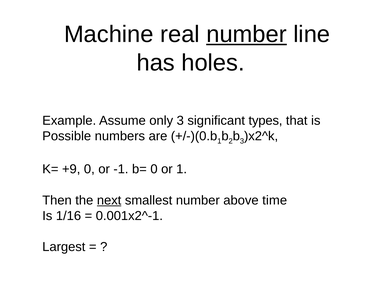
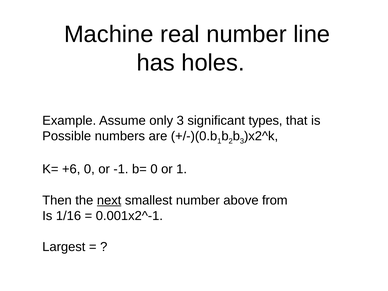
number underline: present -> none (247, 34)
+9: +9 -> +6 (71, 169)
time: time -> from (275, 200)
